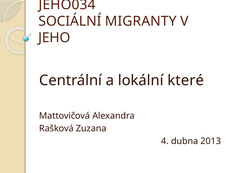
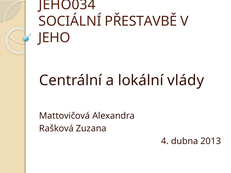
MIGRANTY: MIGRANTY -> PŘESTAVBĚ (141, 21)
které: které -> vlády (186, 81)
